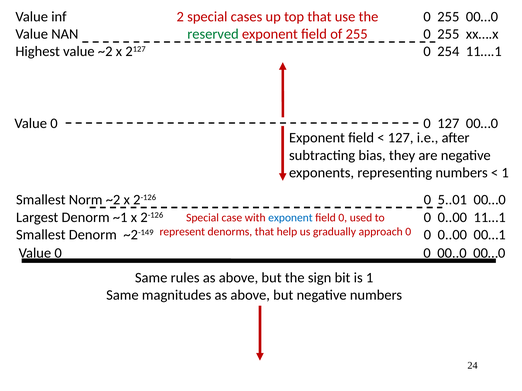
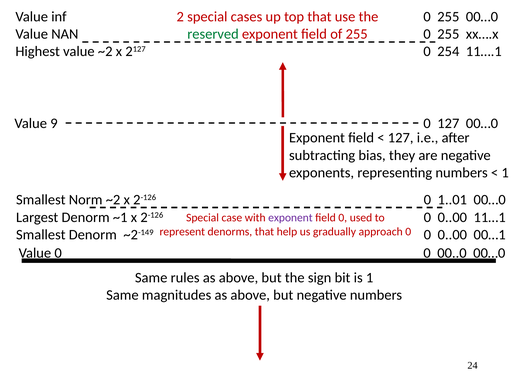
0: 0 -> 9 (54, 123)
5..01: 5..01 -> 1..01 (452, 200)
exponent colour: blue -> purple (290, 218)
